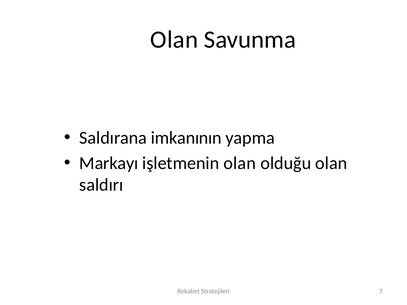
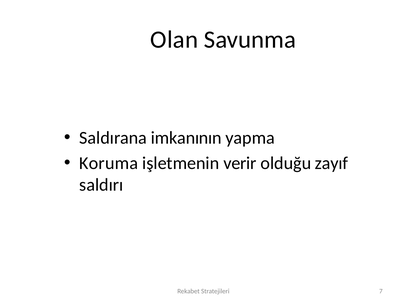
Markayı: Markayı -> Koruma (109, 163)
işletmenin olan: olan -> verir (240, 163)
olduğu olan: olan -> zayıf (331, 163)
